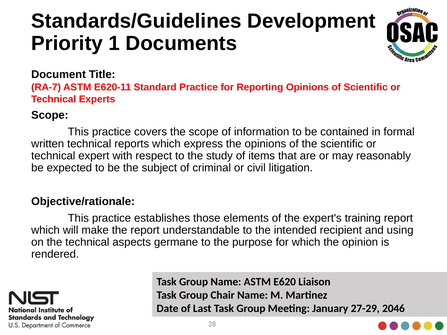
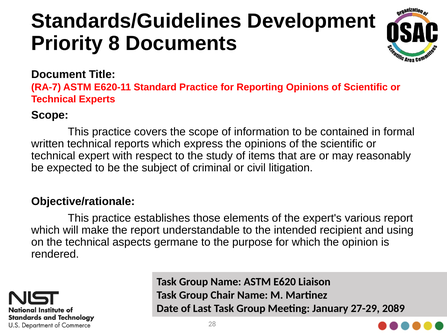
1: 1 -> 8 (114, 43)
training: training -> various (363, 218)
2046: 2046 -> 2089 (393, 309)
